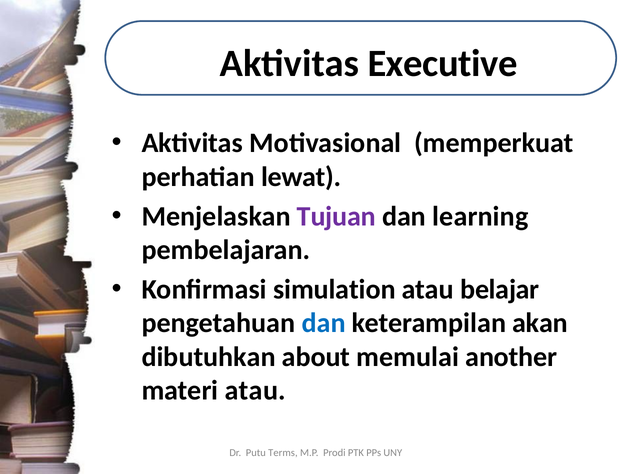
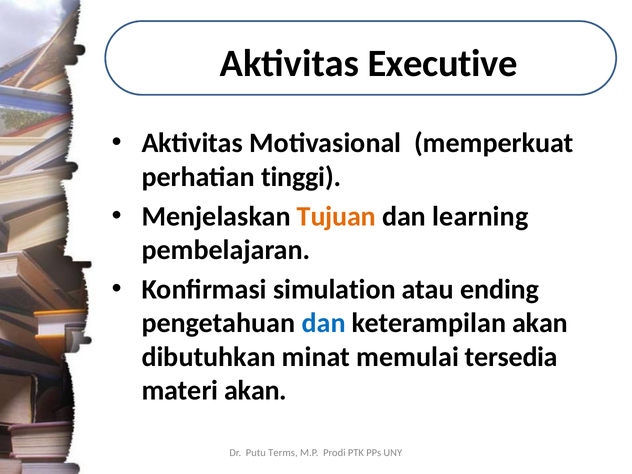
lewat: lewat -> tinggi (301, 177)
Tujuan colour: purple -> orange (336, 216)
belajar: belajar -> ending (500, 289)
about: about -> minat (316, 357)
another: another -> tersedia (511, 357)
materi atau: atau -> akan (256, 391)
